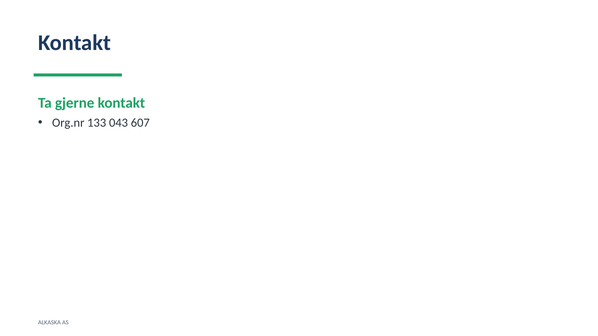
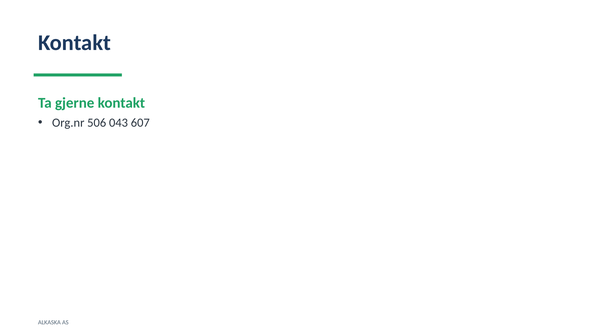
133: 133 -> 506 (97, 123)
